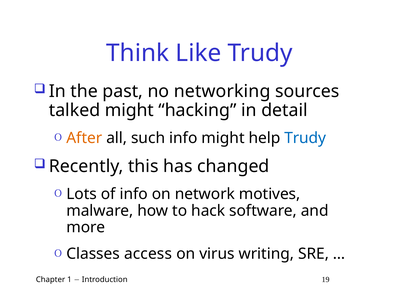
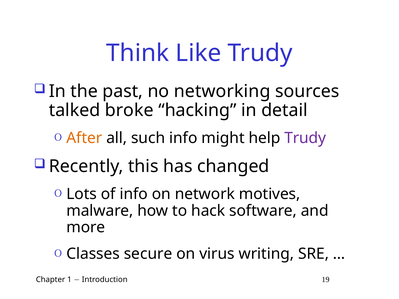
talked might: might -> broke (129, 110)
Trudy colour: blue -> purple (305, 138)
access: access -> secure (148, 254)
